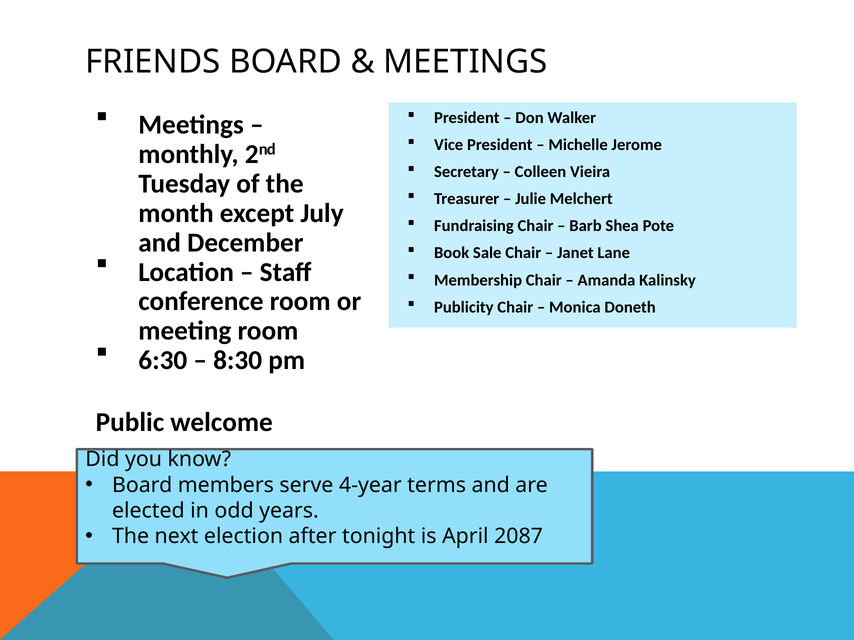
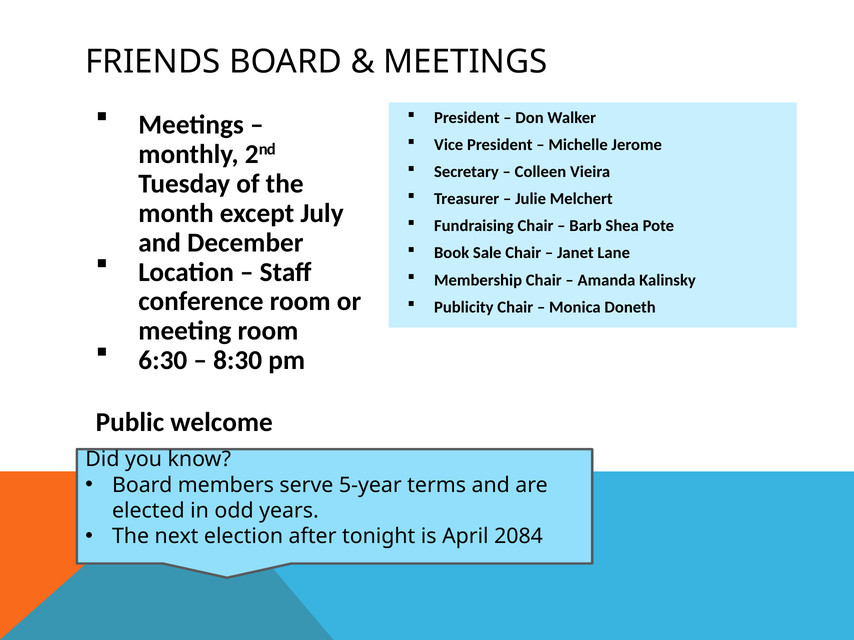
4-year: 4-year -> 5-year (370, 485)
2087: 2087 -> 2084 (519, 537)
